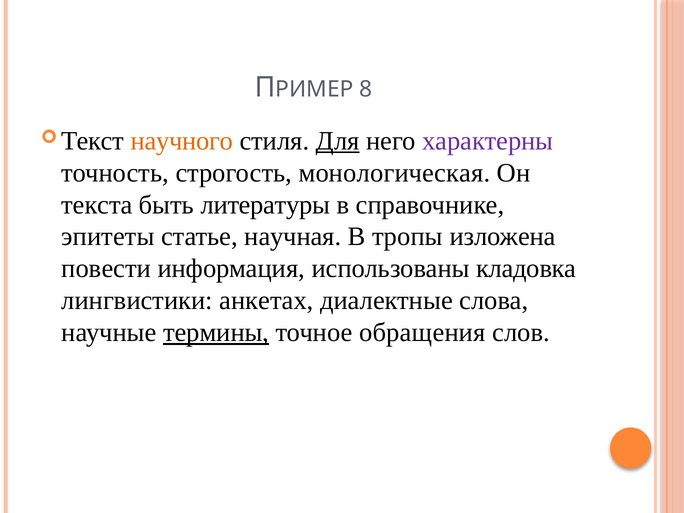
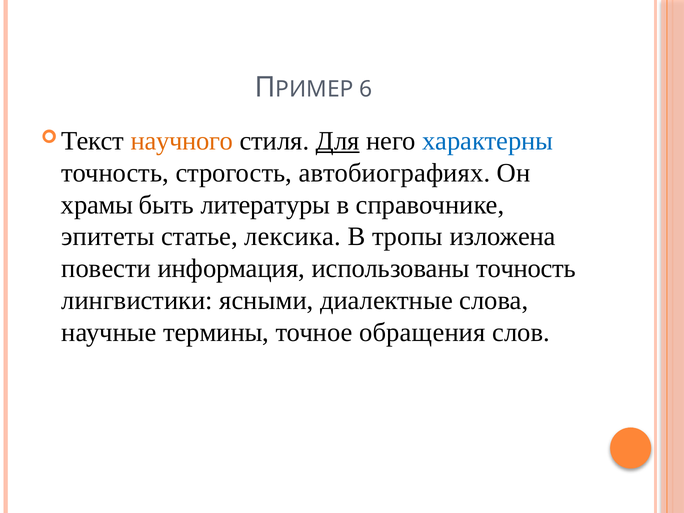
8: 8 -> 6 (366, 89)
характерны colour: purple -> blue (488, 141)
монологическая: монологическая -> автобиографиях (394, 173)
текста: текста -> храмы (97, 205)
научная: научная -> лексика (293, 237)
использованы кладовка: кладовка -> точность (526, 269)
анкетах: анкетах -> ясными (266, 301)
термины underline: present -> none (216, 333)
